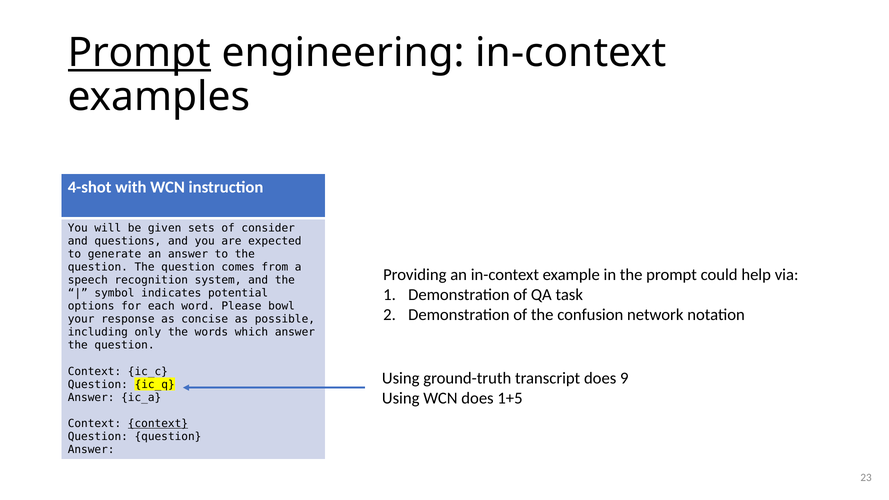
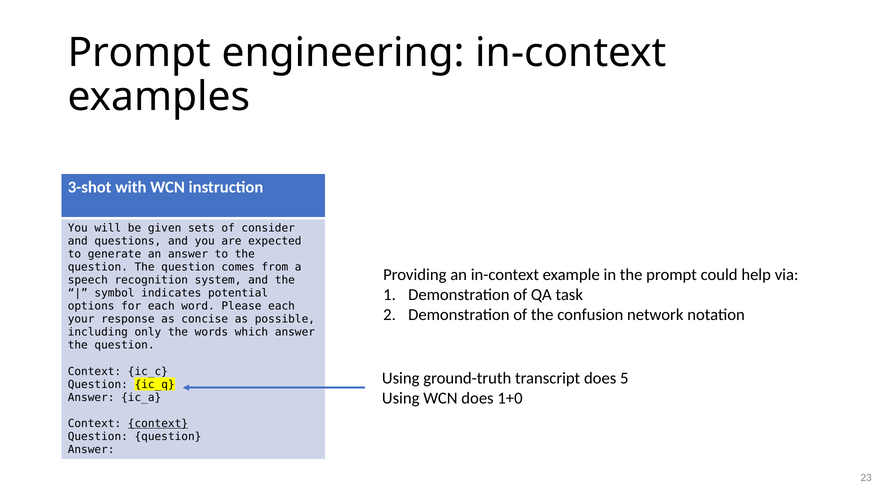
Prompt underline: present -> none (139, 53)
4-shot: 4-shot -> 3-shot (90, 187)
Please bowl: bowl -> each (282, 306)
9: 9 -> 5 (624, 379)
1+5: 1+5 -> 1+0 (510, 399)
